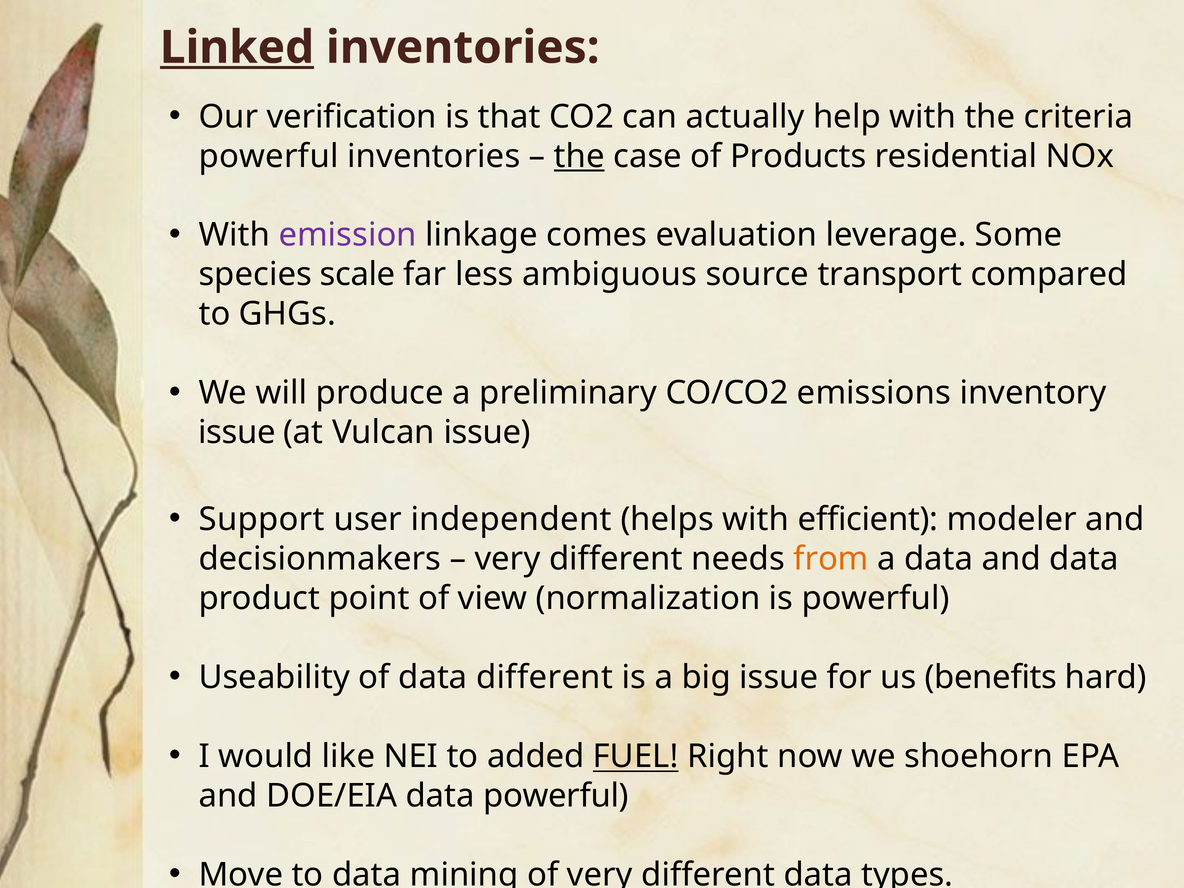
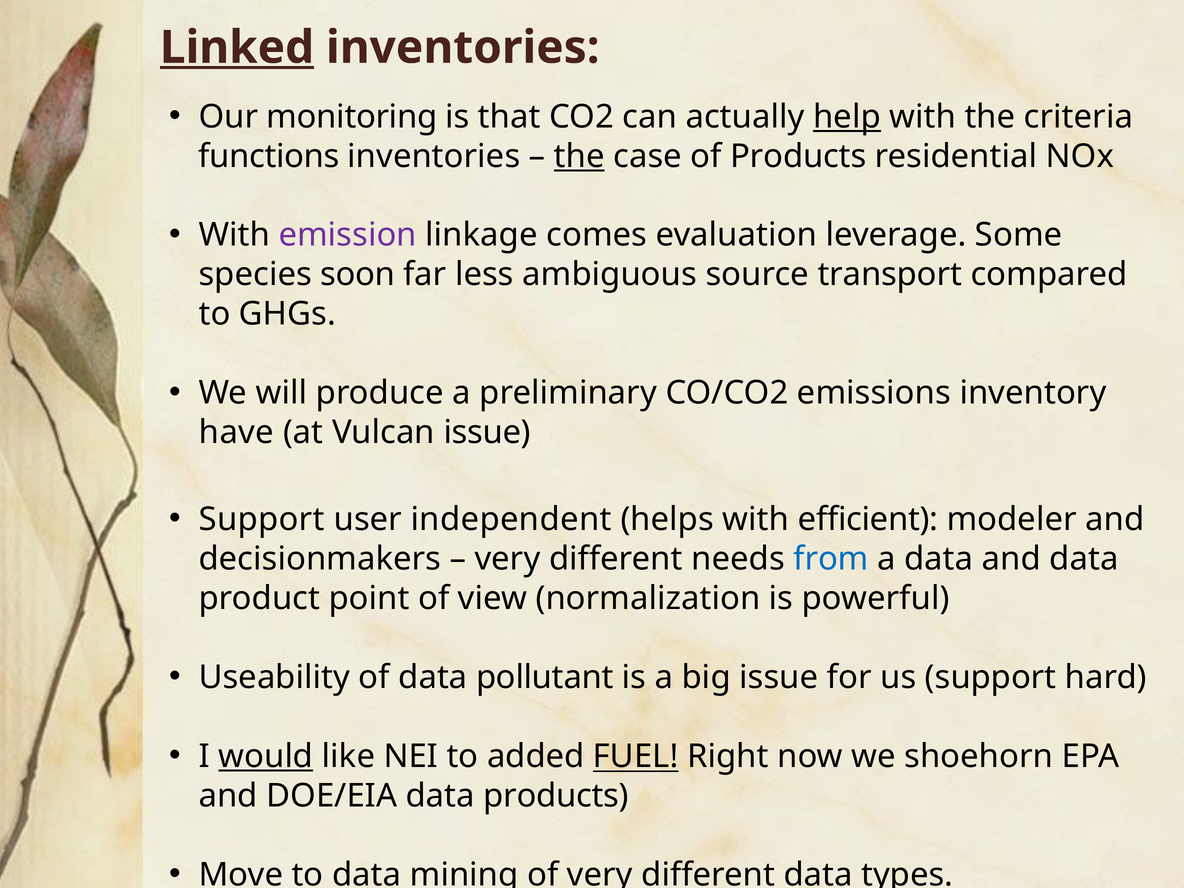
verification: verification -> monitoring (352, 117)
help underline: none -> present (847, 117)
powerful: powerful -> functions (269, 156)
scale: scale -> soon (358, 275)
issue: issue -> have (236, 433)
from colour: orange -> blue (831, 559)
data different: different -> pollutant (545, 677)
us benefits: benefits -> support (991, 677)
would underline: none -> present (266, 756)
data powerful: powerful -> products (556, 796)
